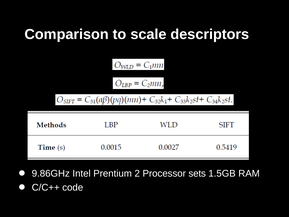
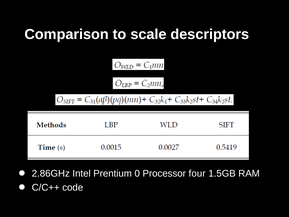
9.86GHz: 9.86GHz -> 2.86GHz (51, 173)
2: 2 -> 0 (137, 173)
sets: sets -> four (197, 173)
